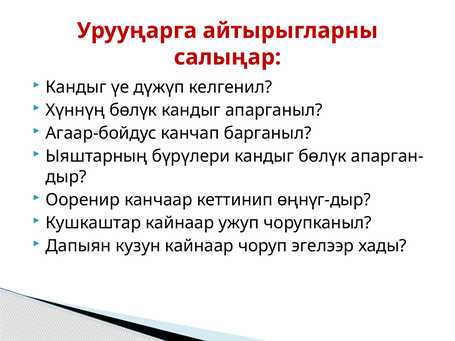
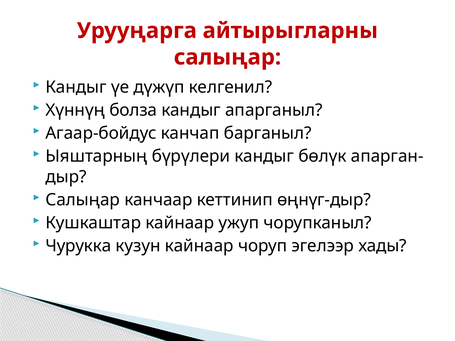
Хүннүң бөлүк: бөлүк -> болза (133, 110)
Ооренир: Ооренир -> Салыңар (83, 200)
Дапыян: Дапыян -> Чурукка (78, 246)
